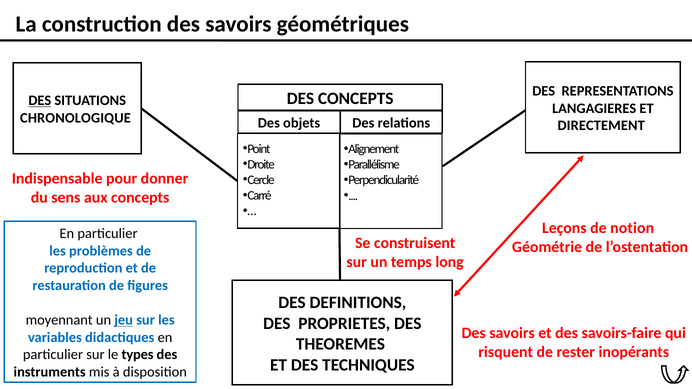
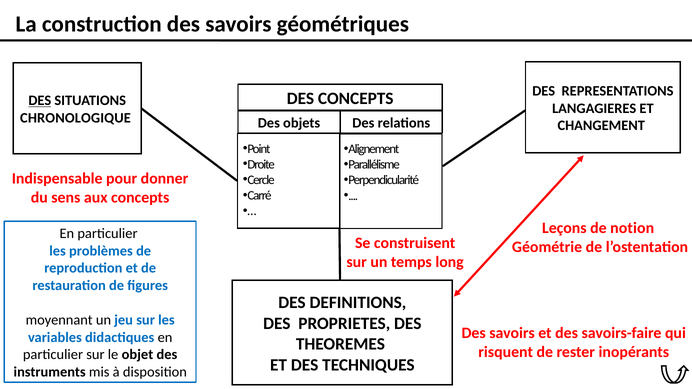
DIRECTEMENT: DIRECTEMENT -> CHANGEMENT (601, 126)
jeu underline: present -> none (124, 320)
types: types -> objet (137, 355)
